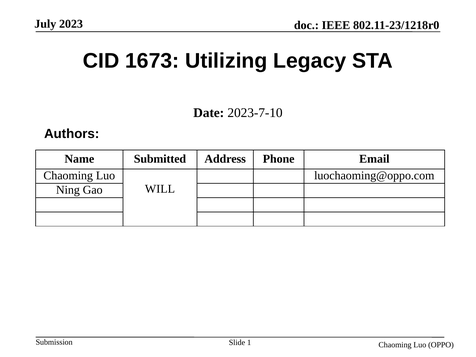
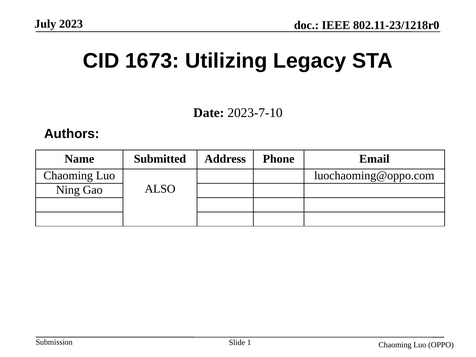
WILL: WILL -> ALSO (160, 189)
